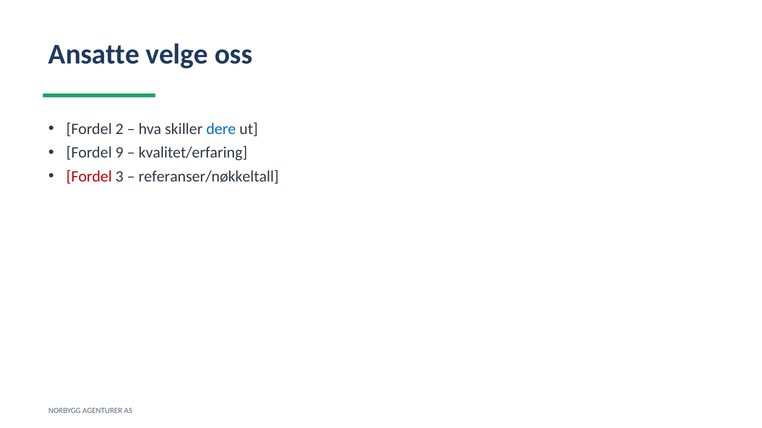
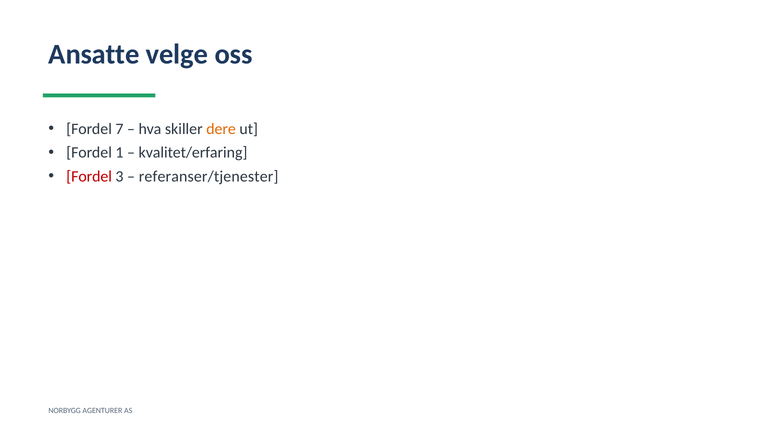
2: 2 -> 7 (119, 129)
dere colour: blue -> orange (221, 129)
9: 9 -> 1 (119, 153)
referanser/nøkkeltall: referanser/nøkkeltall -> referanser/tjenester (209, 177)
